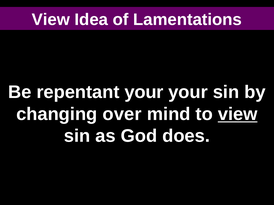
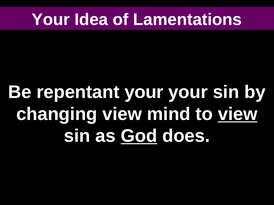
View: View -> Your (51, 20)
changing over: over -> view (122, 114)
God underline: none -> present (139, 136)
